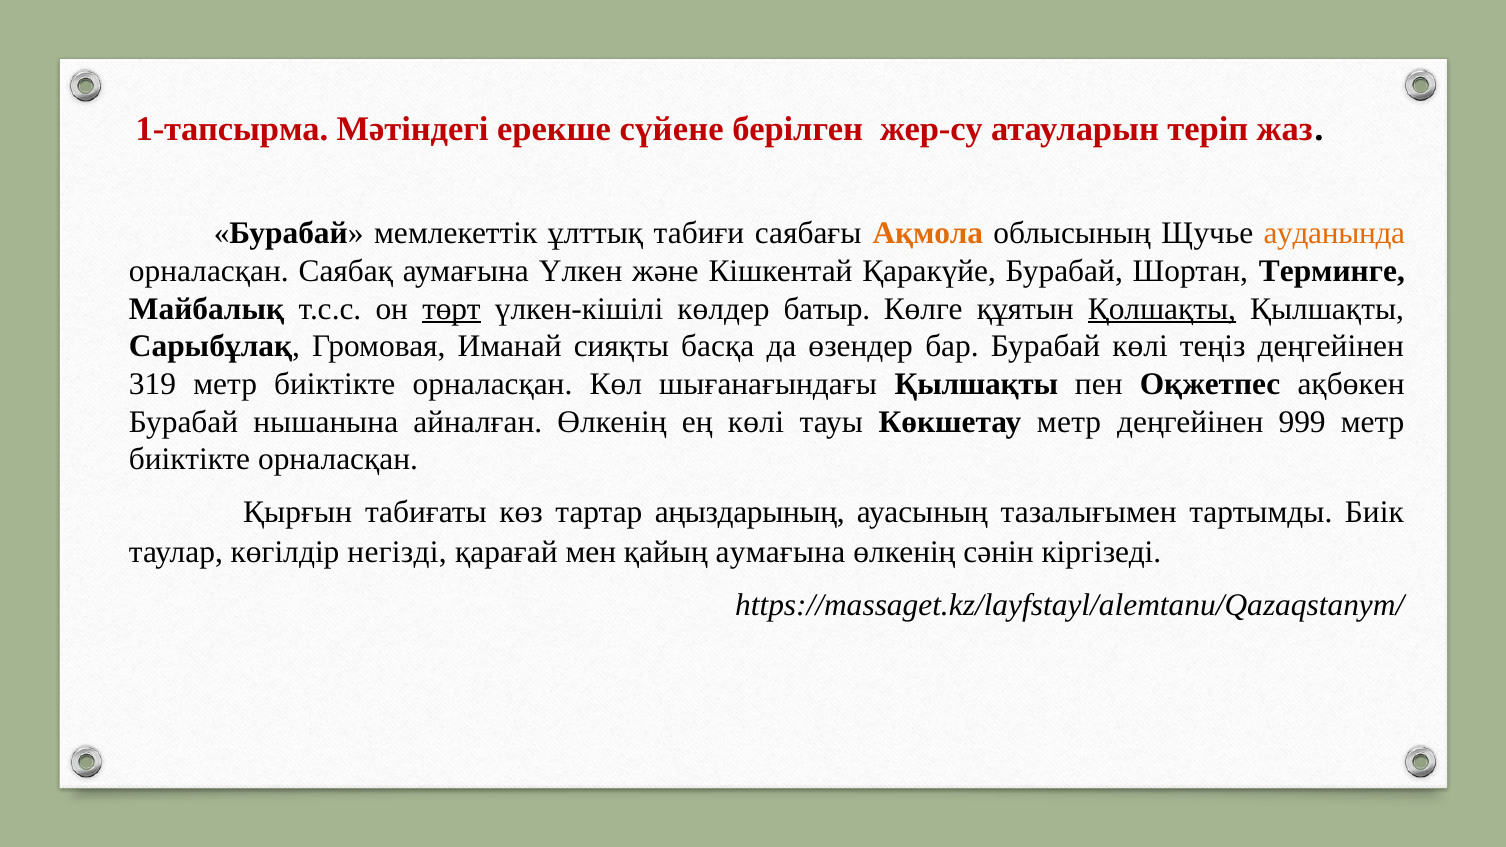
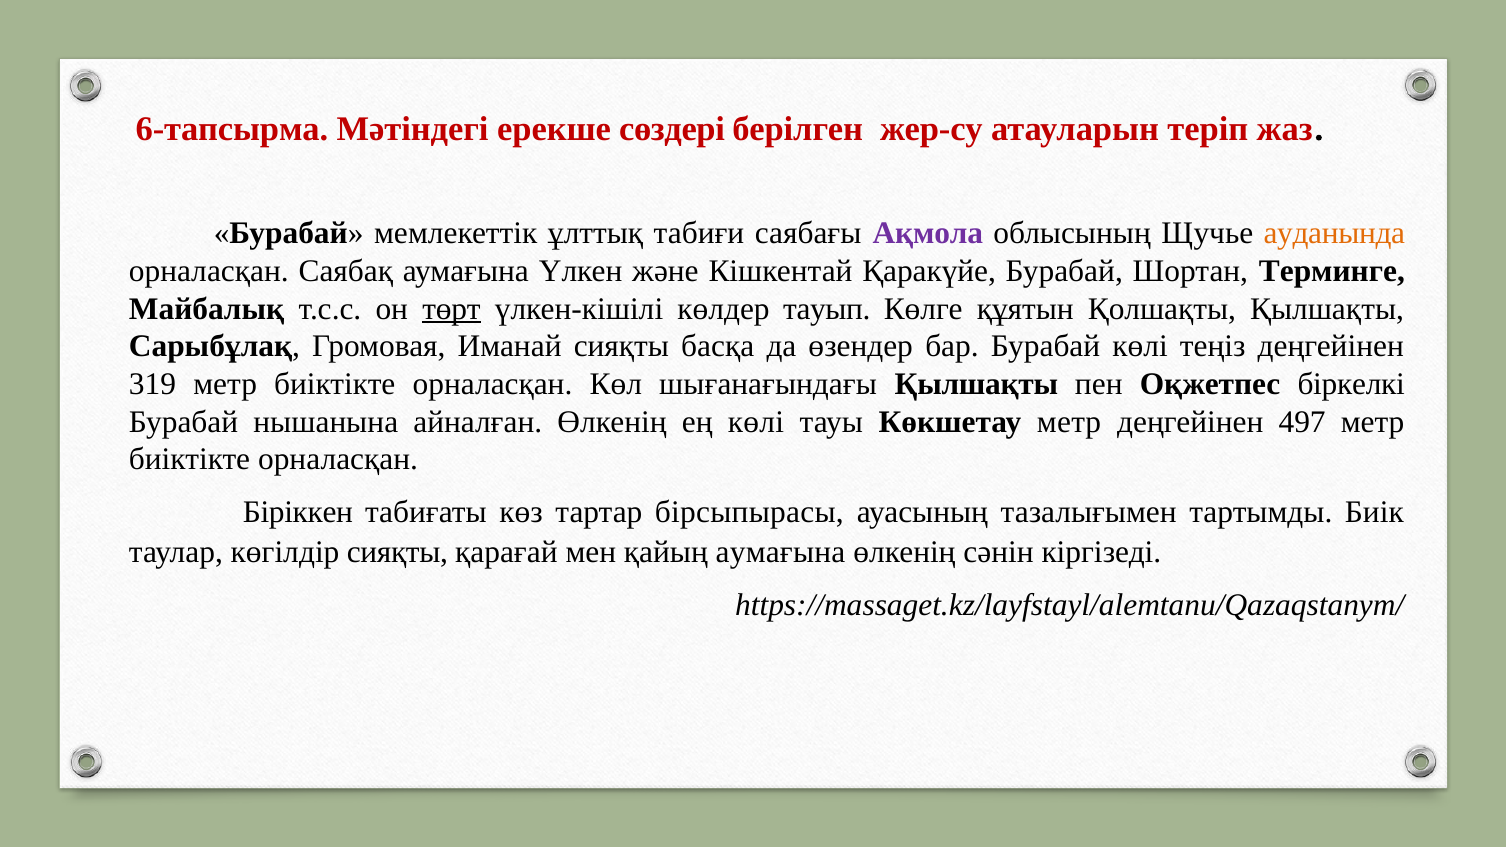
1-тапсырма: 1-тапсырма -> 6-тапсырма (232, 129)
сүйене: сүйене -> сөздері (672, 129)
Ақмола colour: orange -> purple (928, 234)
батыр: батыр -> тауып (827, 309)
Қолшақты underline: present -> none (1162, 309)
ақбөкен: ақбөкен -> біркелкі (1351, 384)
999: 999 -> 497 (1302, 422)
Қырғын: Қырғын -> Біріккен (298, 512)
аңыздарының: аңыздарының -> бірсыпырасы (749, 512)
көгілдір негізді: негізді -> сияқты (397, 553)
